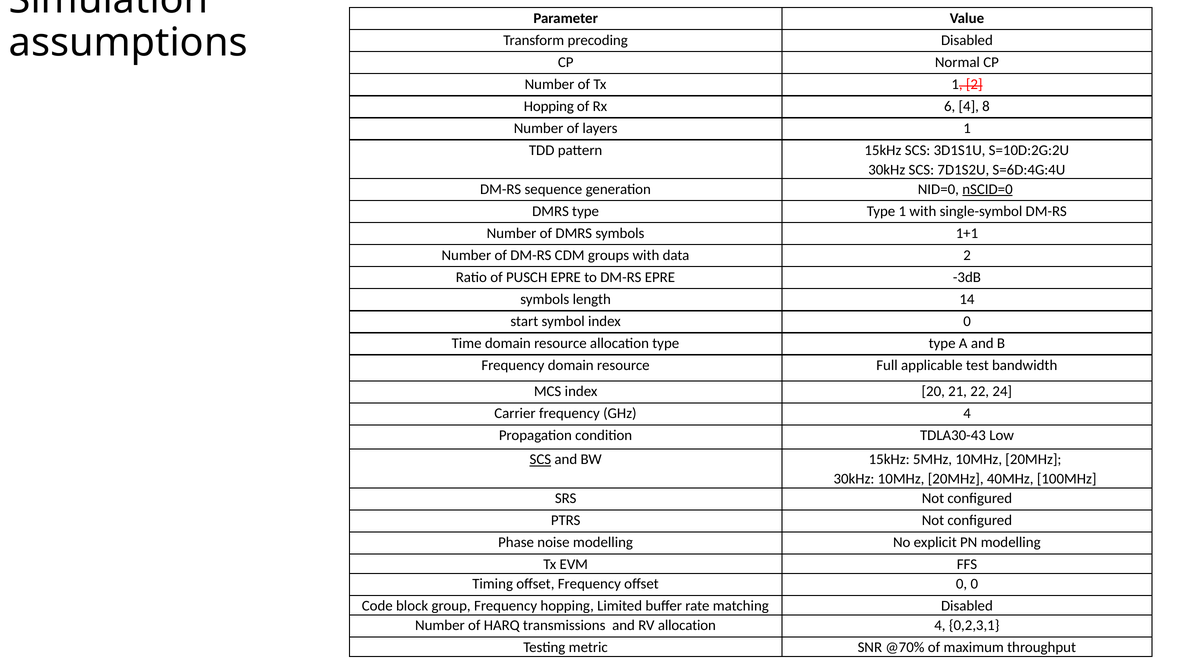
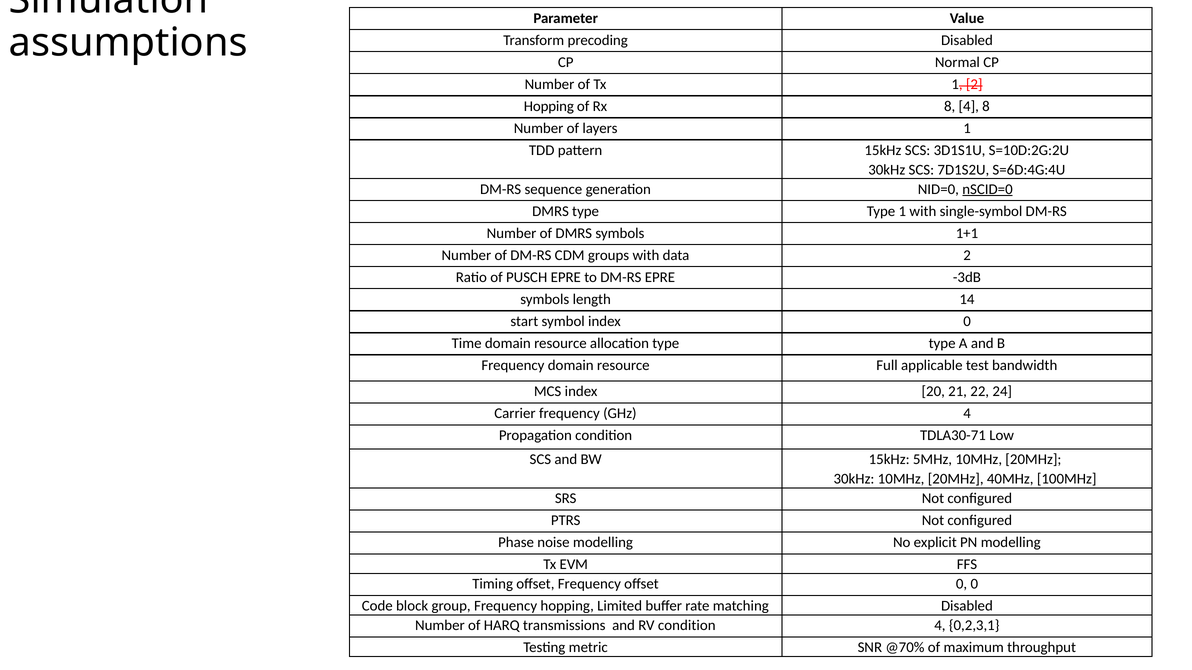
Rx 6: 6 -> 8 (950, 106)
TDLA30-43: TDLA30-43 -> TDLA30-71 (953, 436)
SCS underline: present -> none (540, 460)
RV allocation: allocation -> condition (687, 626)
